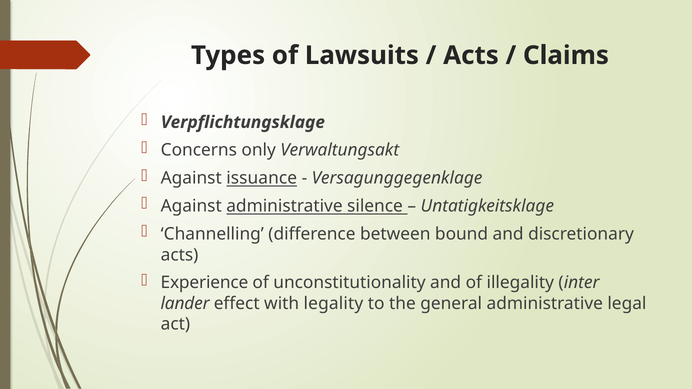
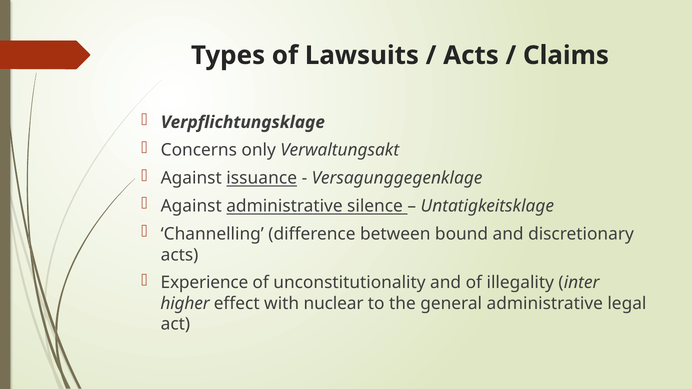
lander: lander -> higher (185, 304)
legality: legality -> nuclear (334, 304)
